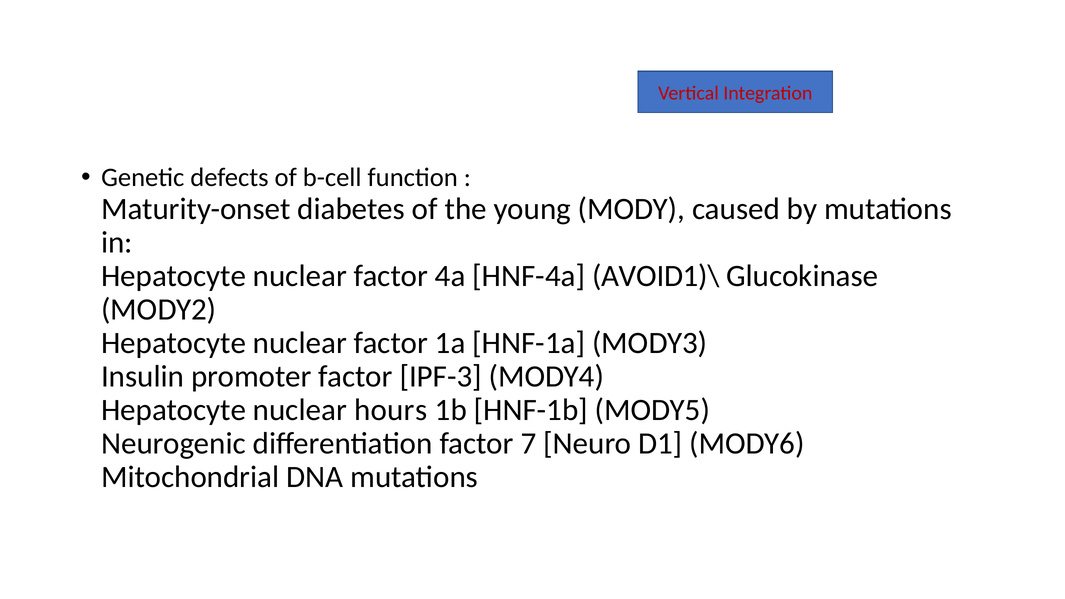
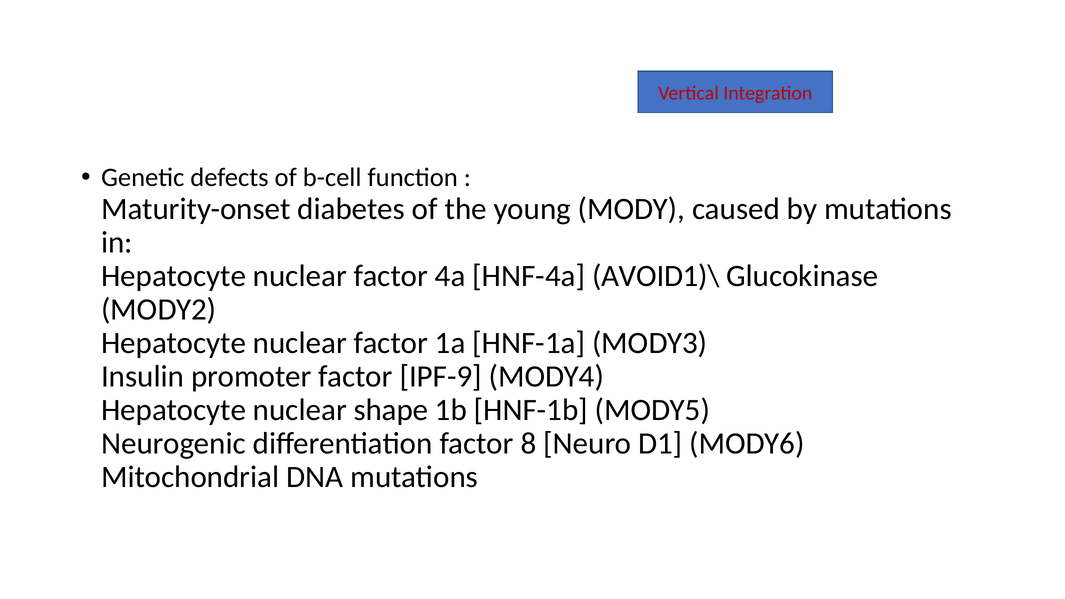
IPF-3: IPF-3 -> IPF-9 (441, 377)
hours: hours -> shape (391, 410)
7: 7 -> 8 (528, 444)
